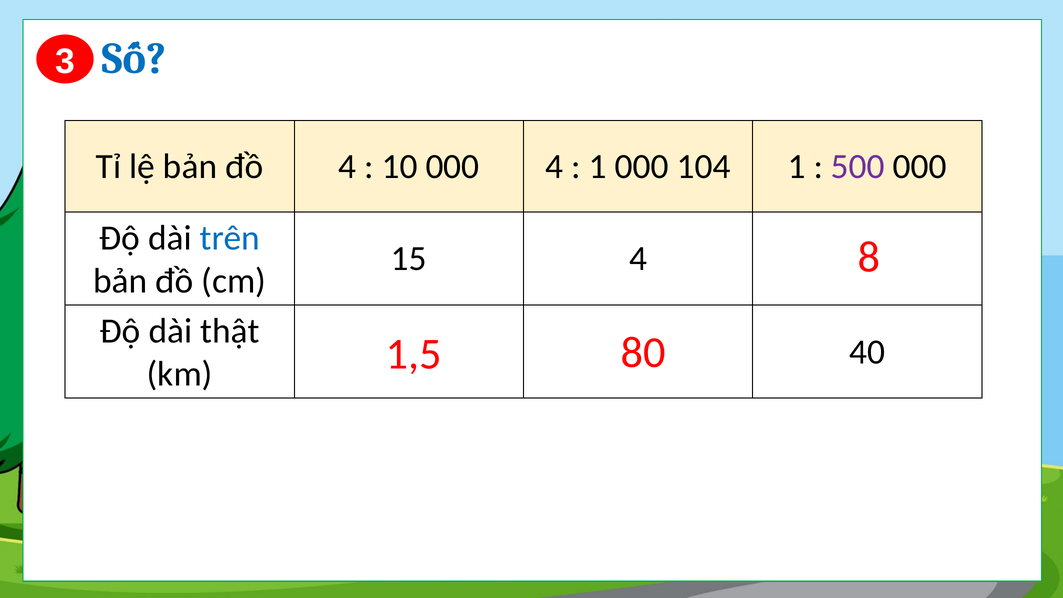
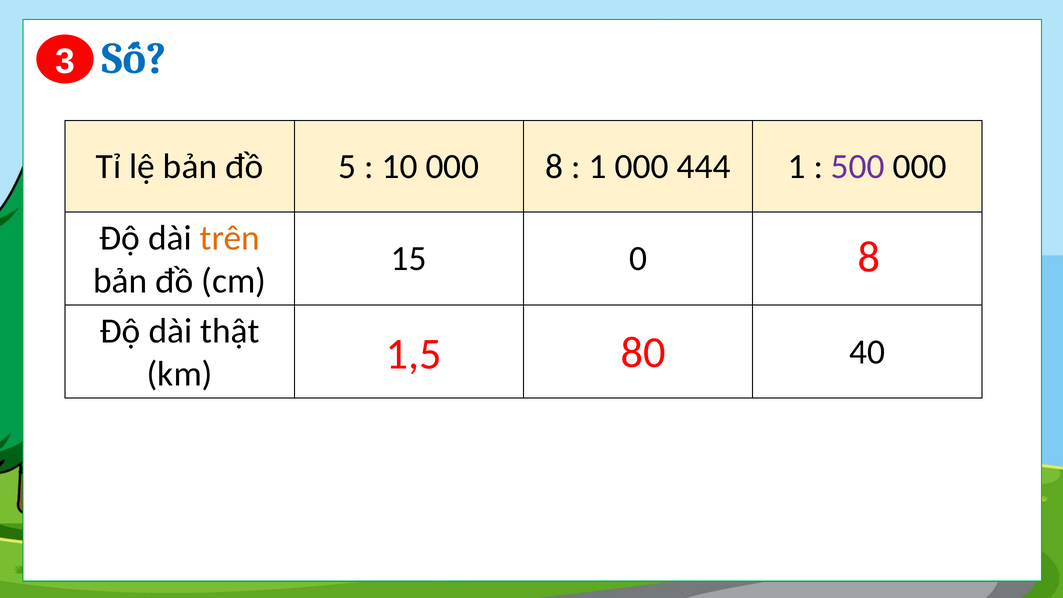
đồ 4: 4 -> 5 (347, 166)
000 4: 4 -> 8 (554, 166)
104: 104 -> 444 (704, 166)
trên colour: blue -> orange (230, 238)
15 4: 4 -> 0 (638, 259)
